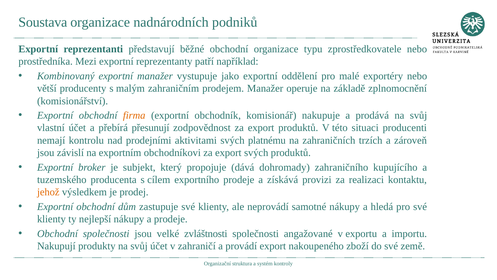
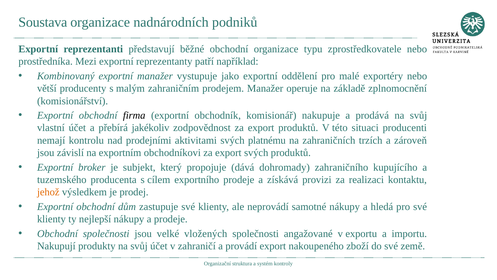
firma colour: orange -> black (134, 115)
přesunují: přesunují -> jakékoliv (151, 128)
zvláštnosti: zvláštnosti -> vložených (206, 233)
